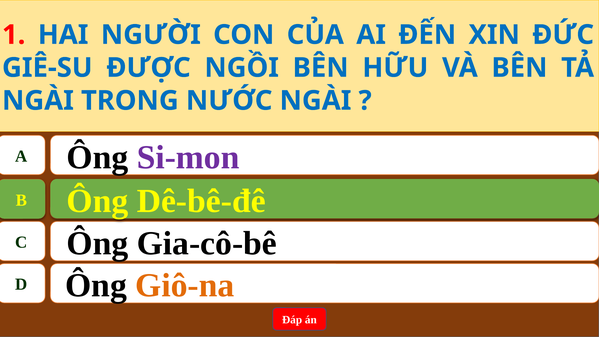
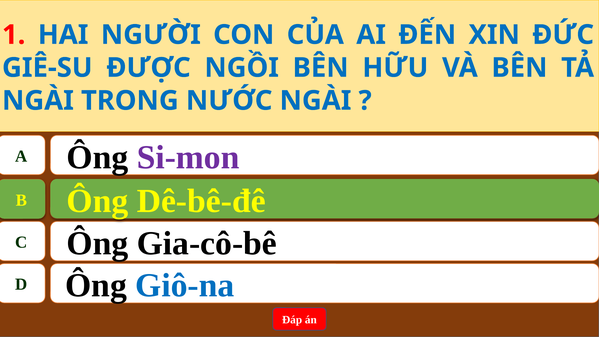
Giô-na colour: orange -> blue (185, 285)
